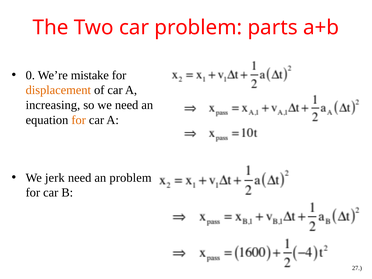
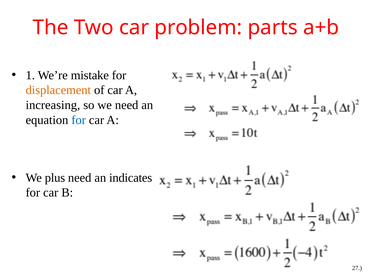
0: 0 -> 1 (30, 75)
for colour: orange -> blue (79, 120)
jerk: jerk -> plus (55, 178)
an problem: problem -> indicates (131, 178)
